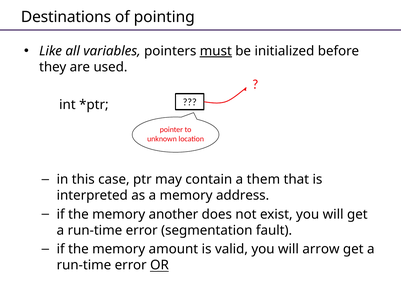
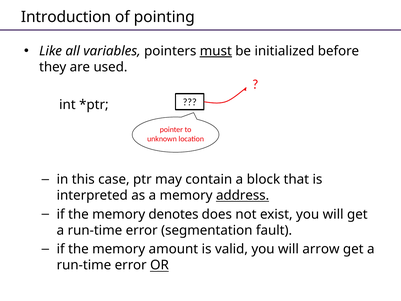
Destinations: Destinations -> Introduction (66, 17)
them: them -> block (263, 179)
address underline: none -> present (243, 195)
another: another -> denotes (173, 214)
